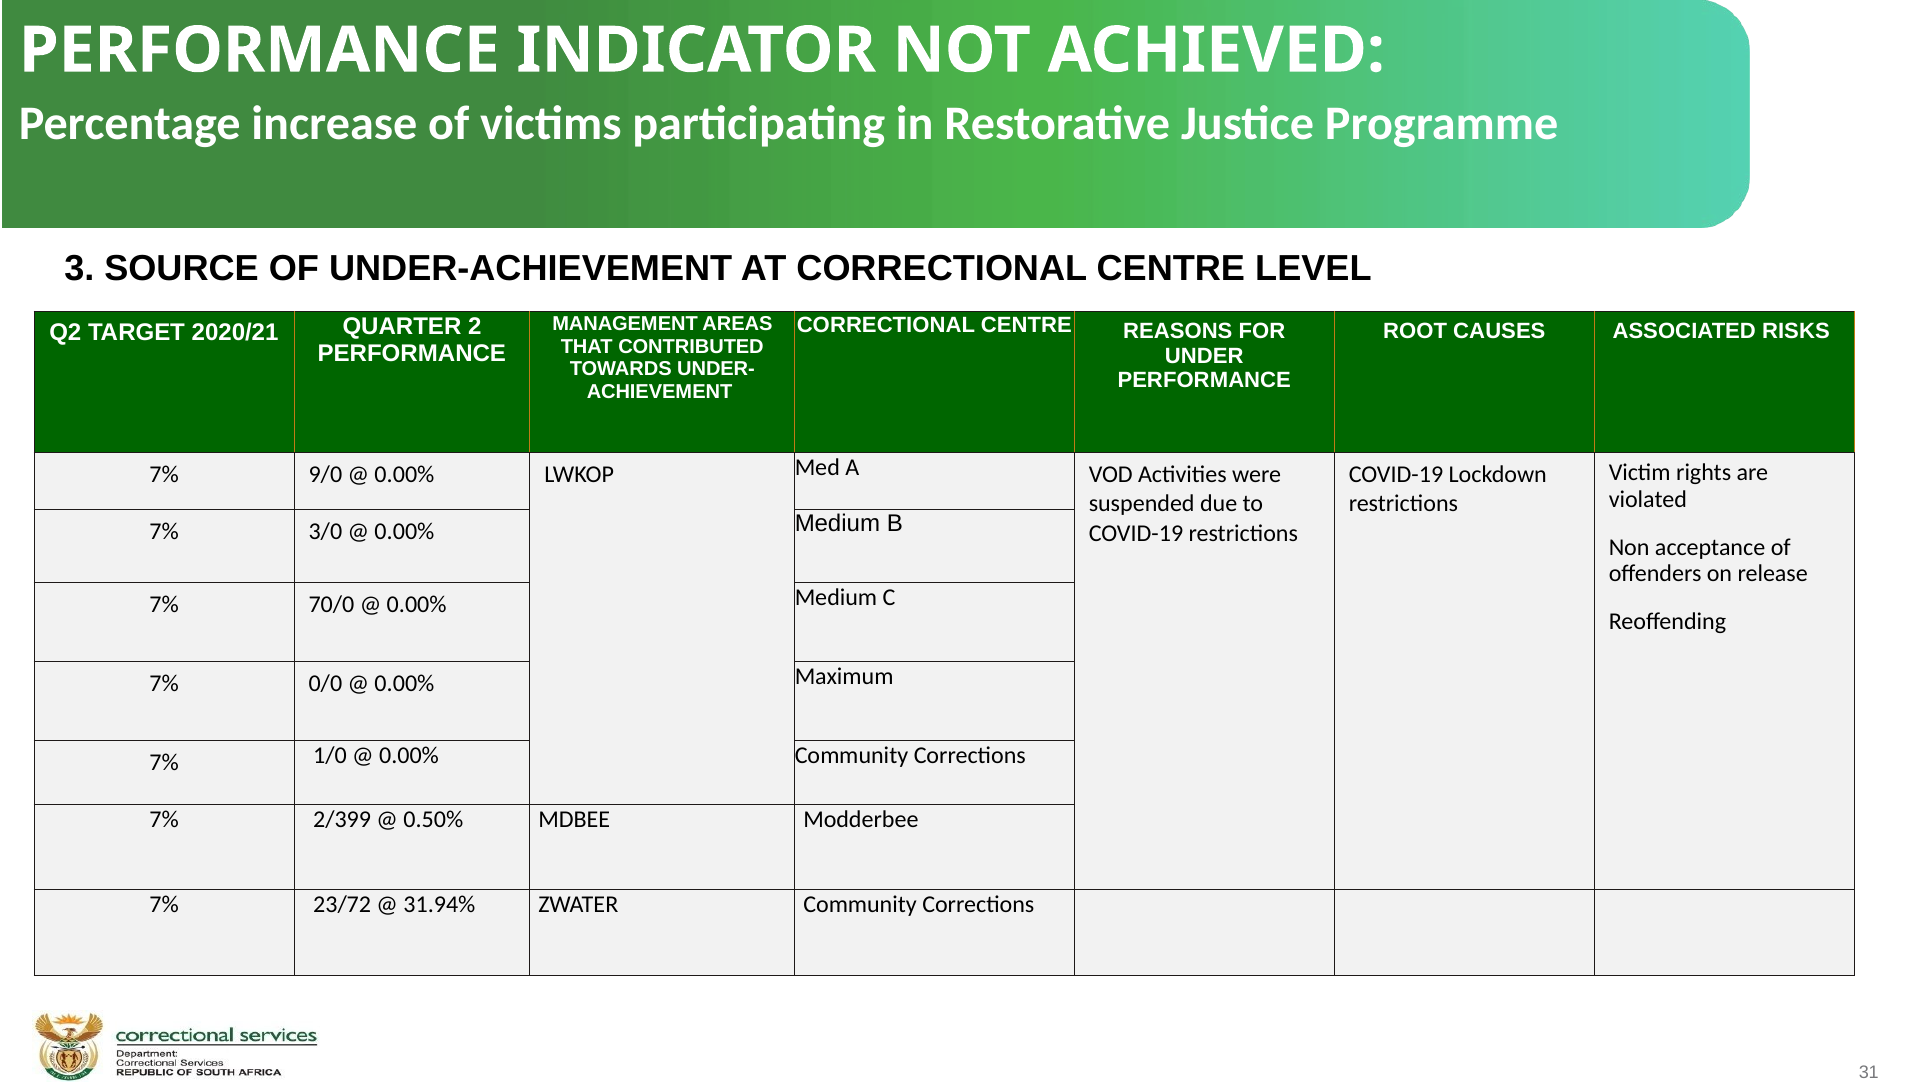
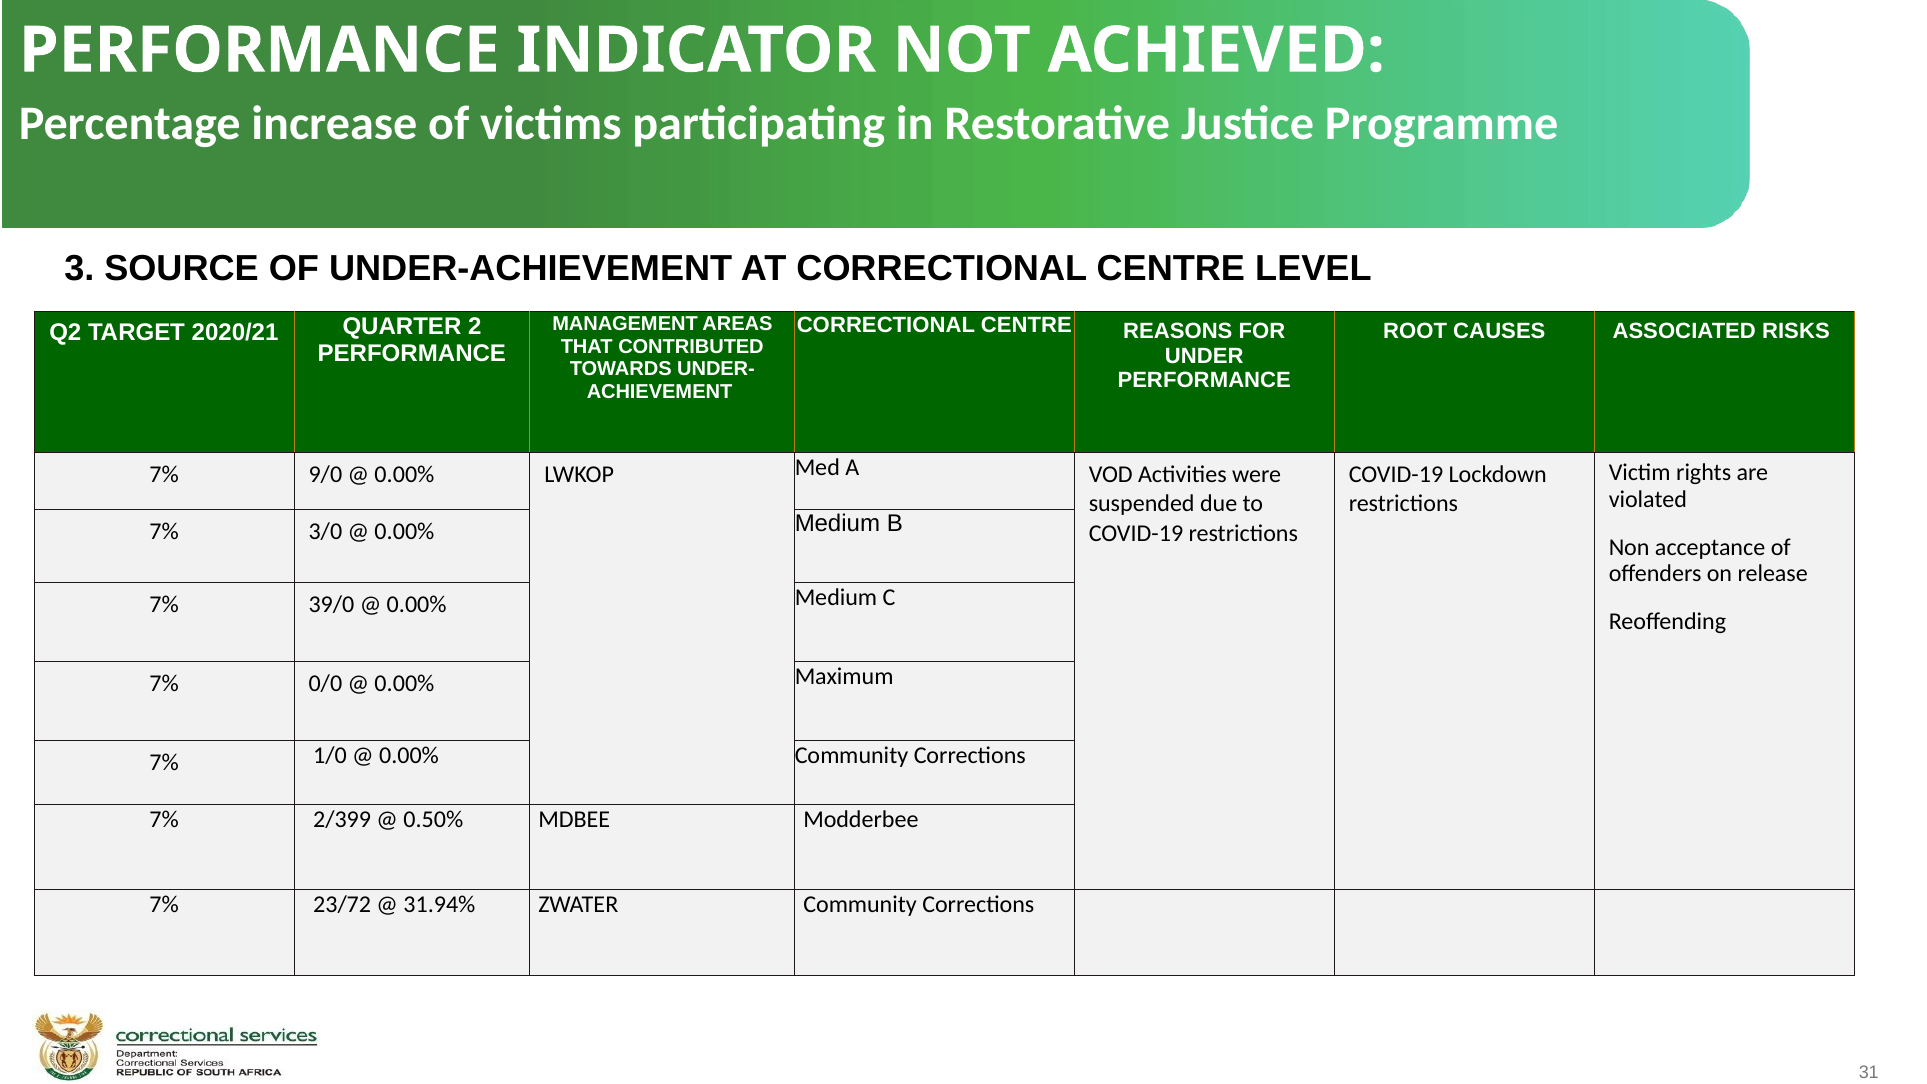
70/0: 70/0 -> 39/0 (331, 605)
